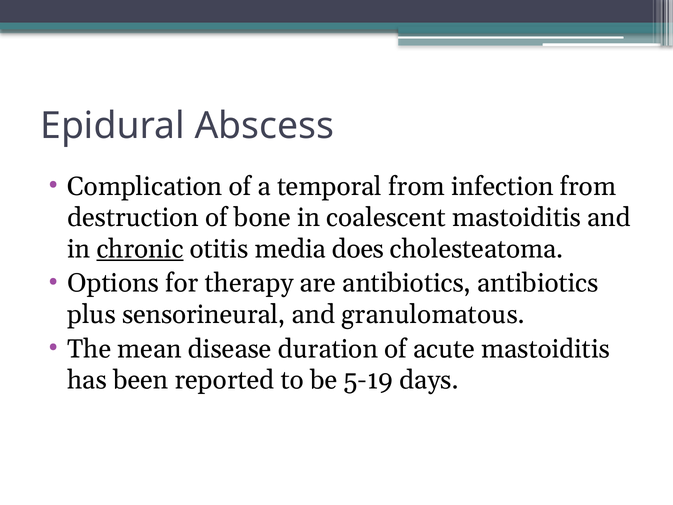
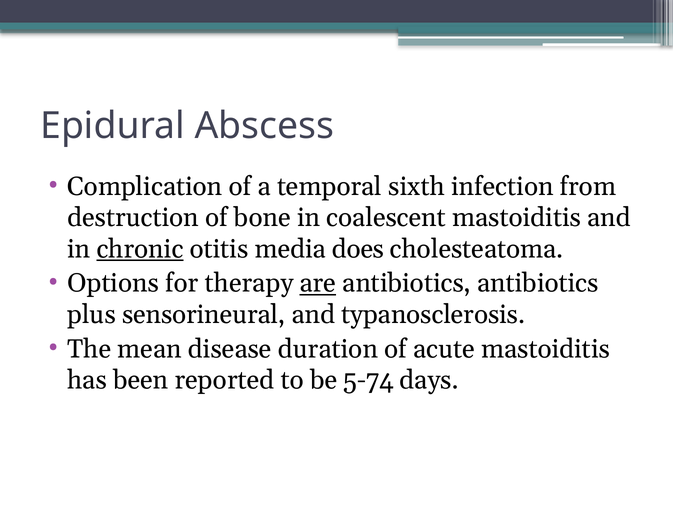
temporal from: from -> sixth (417, 186)
are underline: none -> present (318, 283)
granulomatous: granulomatous -> typanosclerosis (433, 315)
5-19: 5-19 -> 5-74 (369, 380)
